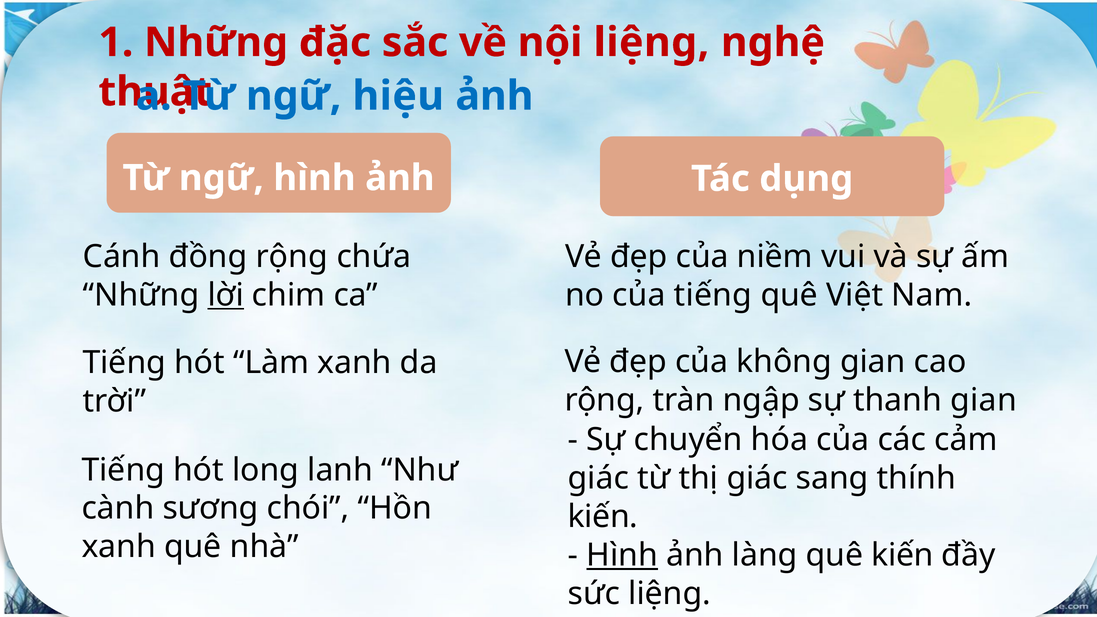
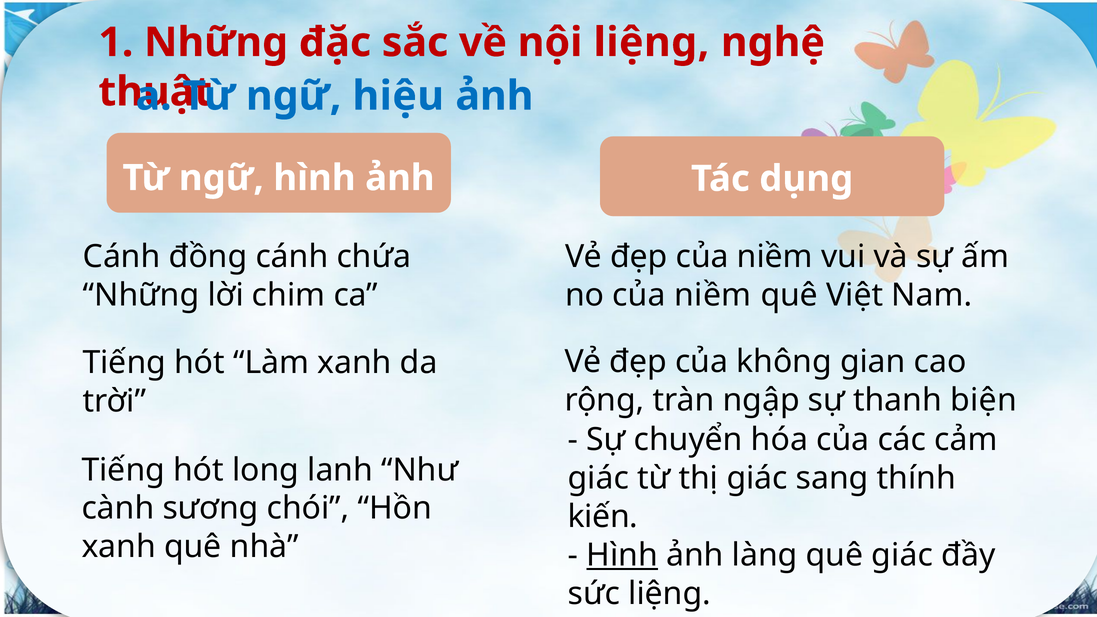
đồng rộng: rộng -> cánh (292, 257)
lời underline: present -> none (226, 295)
no của tiếng: tiếng -> niềm (713, 295)
thanh gian: gian -> biện (984, 400)
quê kiến: kiến -> giác (902, 555)
